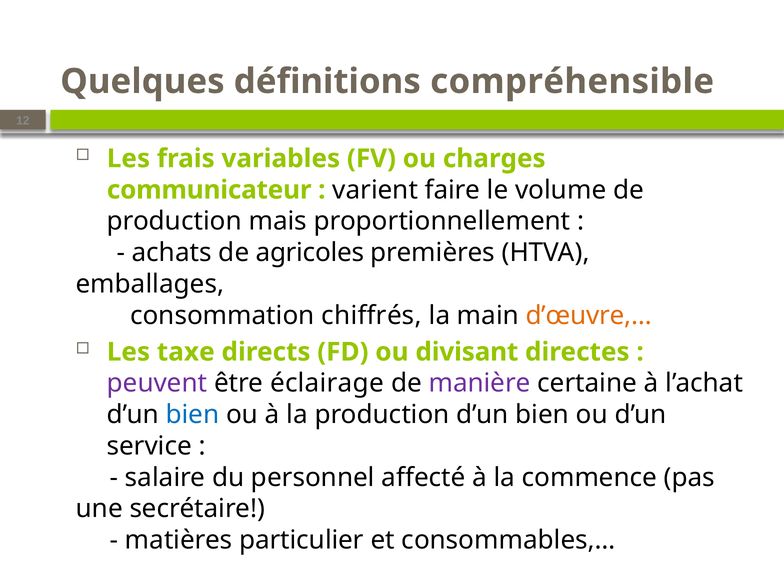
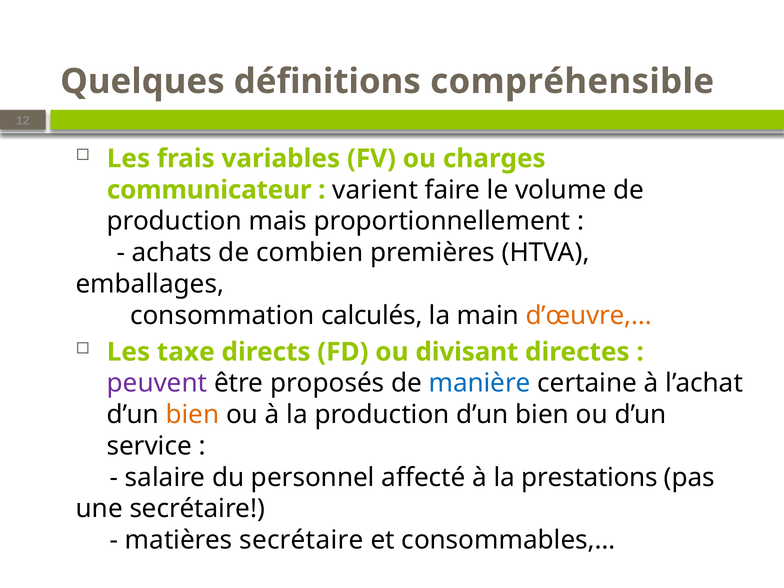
agricoles: agricoles -> combien (310, 253)
chiffrés: chiffrés -> calculés (372, 315)
éclairage: éclairage -> proposés (327, 383)
manière colour: purple -> blue (480, 383)
bien colour: blue -> orange (193, 415)
commence: commence -> prestations (590, 477)
matières particulier: particulier -> secrétaire (301, 540)
